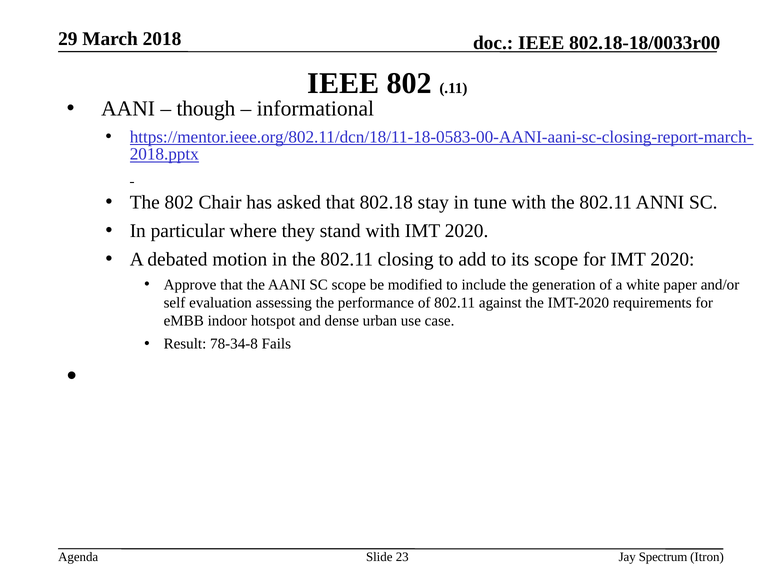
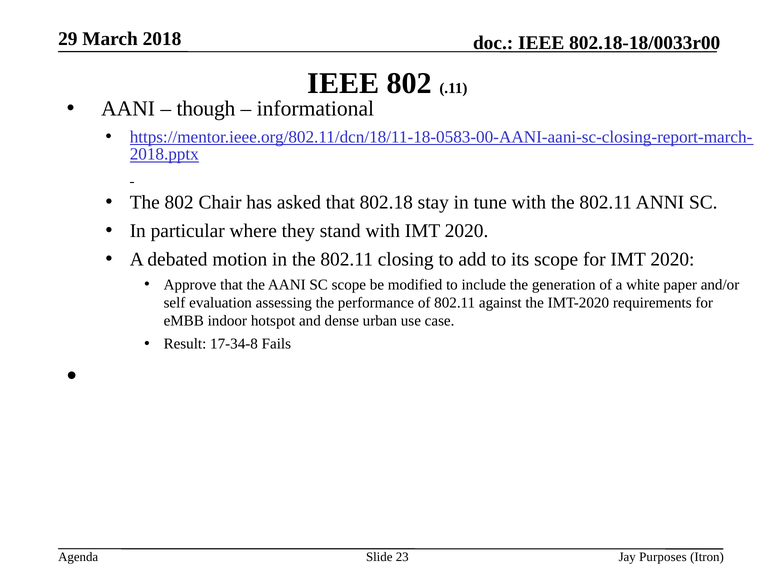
78-34-8: 78-34-8 -> 17-34-8 (234, 344)
Spectrum: Spectrum -> Purposes (663, 557)
